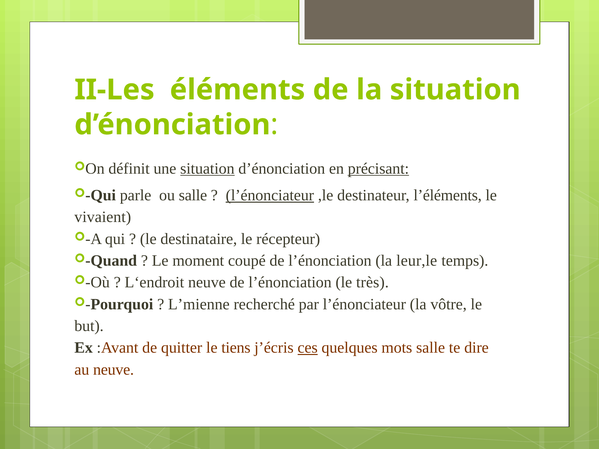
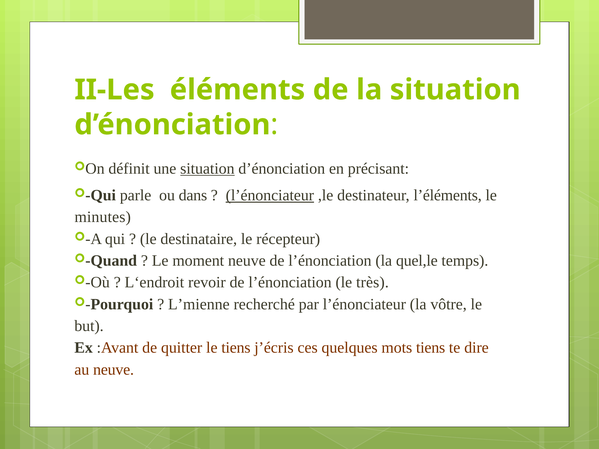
précisant underline: present -> none (378, 169)
ou salle: salle -> dans (193, 195)
vivaient: vivaient -> minutes (103, 217)
moment coupé: coupé -> neuve (247, 261)
leur,le: leur,le -> quel,le (417, 261)
L‘endroit neuve: neuve -> revoir (207, 283)
ces underline: present -> none (308, 348)
mots salle: salle -> tiens (431, 348)
